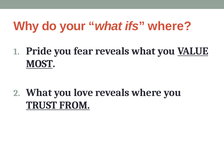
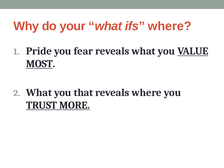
love: love -> that (83, 93)
FROM: FROM -> MORE (75, 105)
